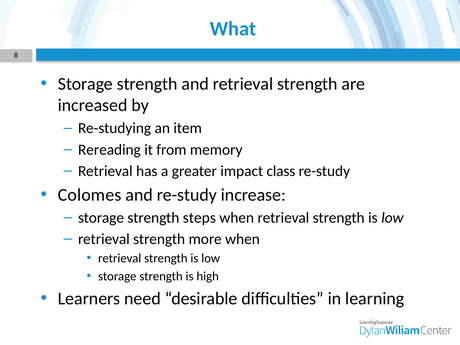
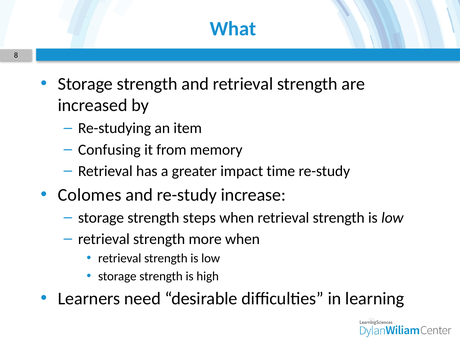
Rereading: Rereading -> Confusing (109, 150)
class: class -> time (281, 171)
